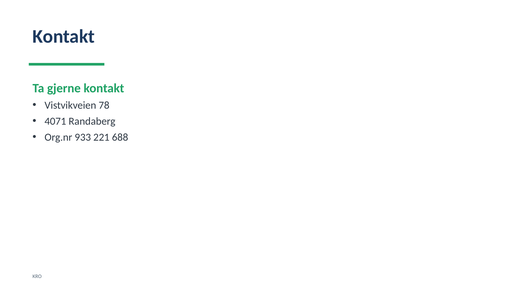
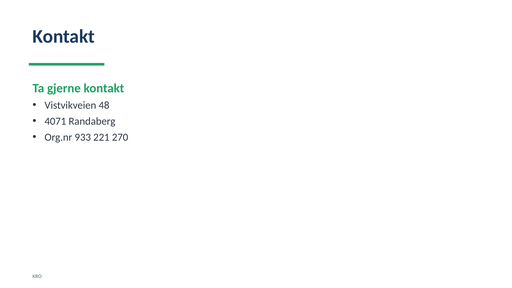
78: 78 -> 48 (104, 105)
688: 688 -> 270 (120, 137)
